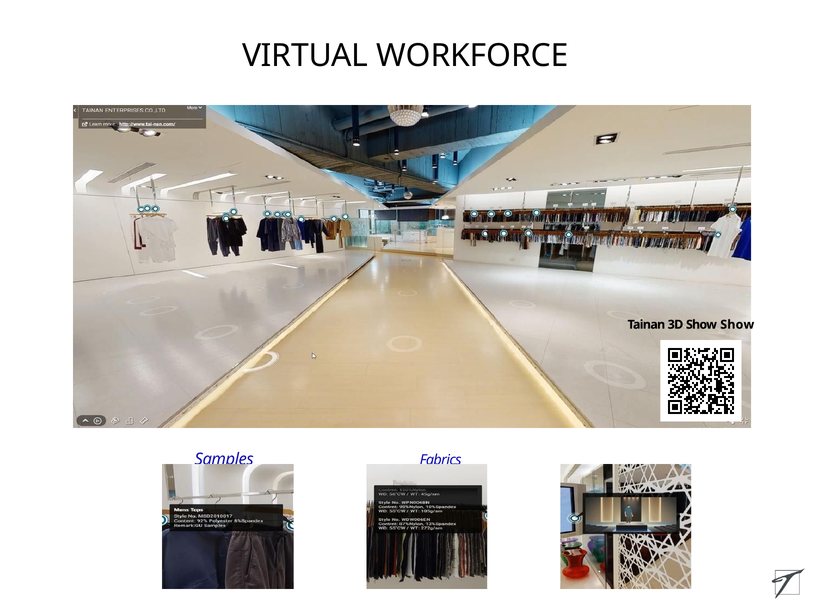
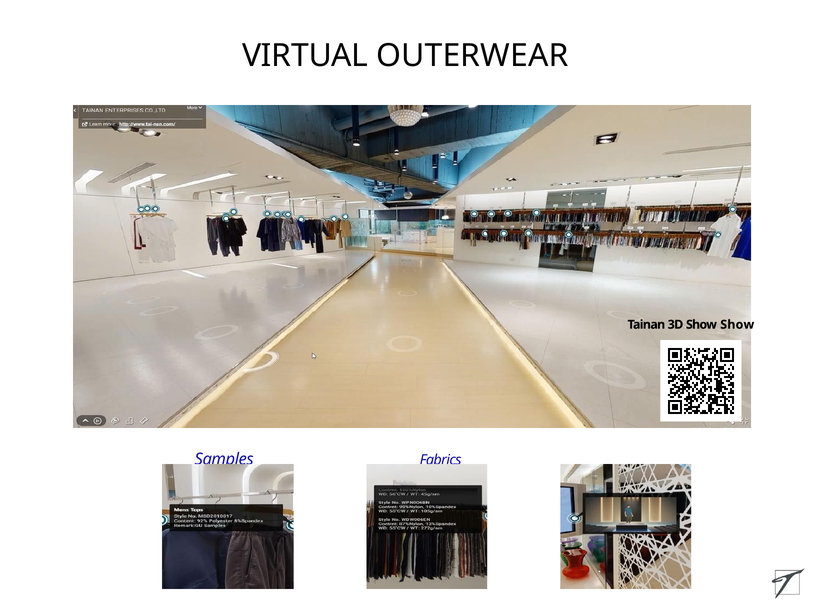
WORKFORCE: WORKFORCE -> OUTERWEAR (472, 56)
